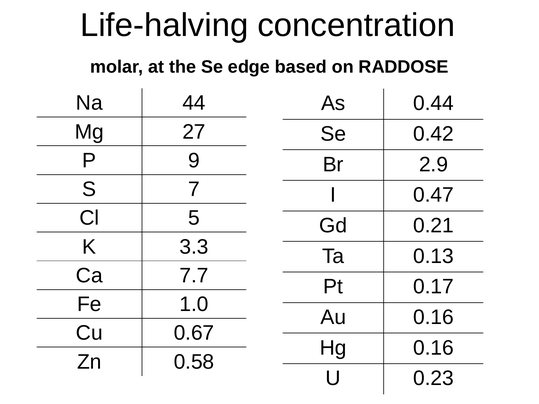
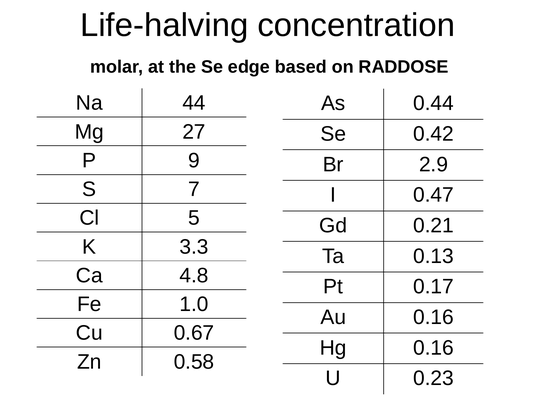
7.7: 7.7 -> 4.8 (194, 276)
